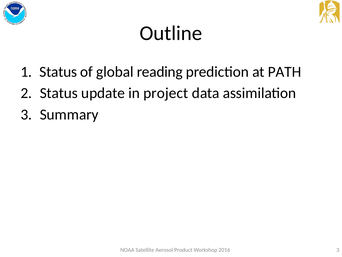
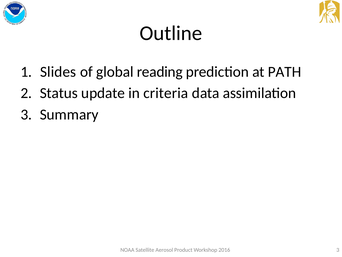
Status: Status -> Slides (58, 72)
project: project -> criteria (166, 93)
